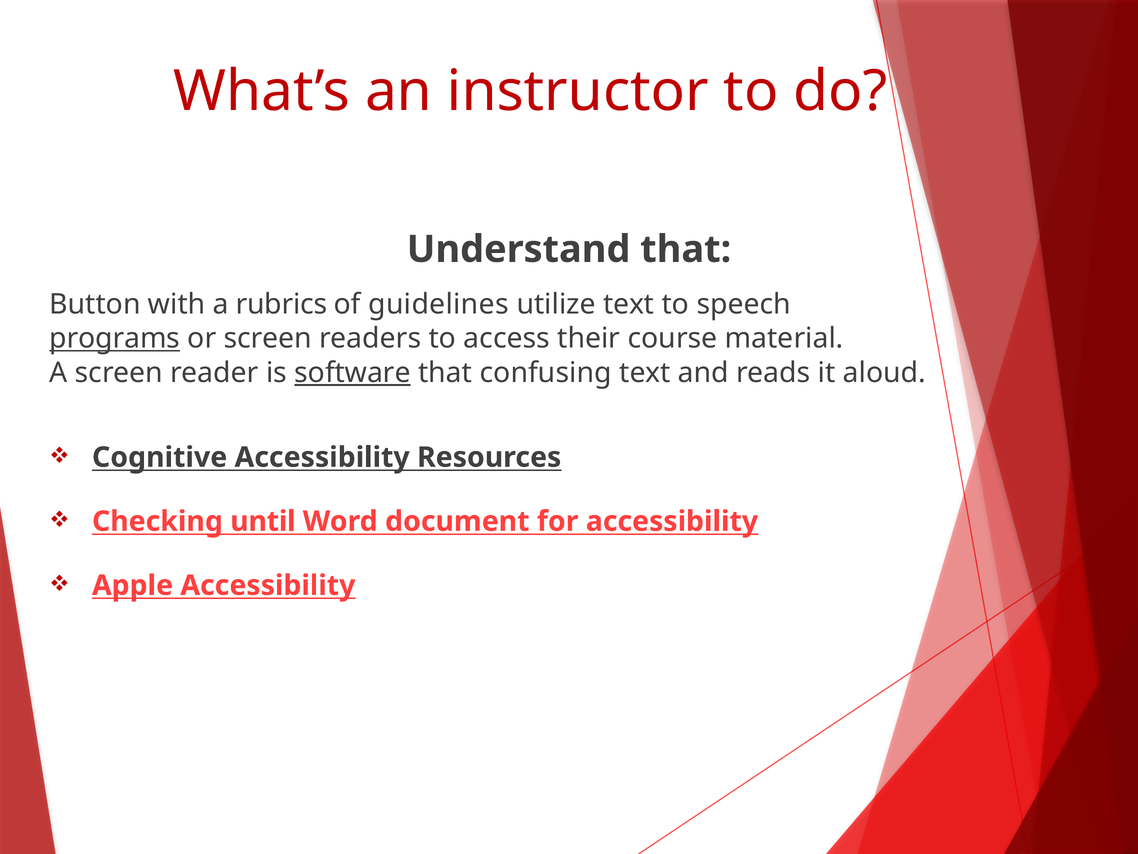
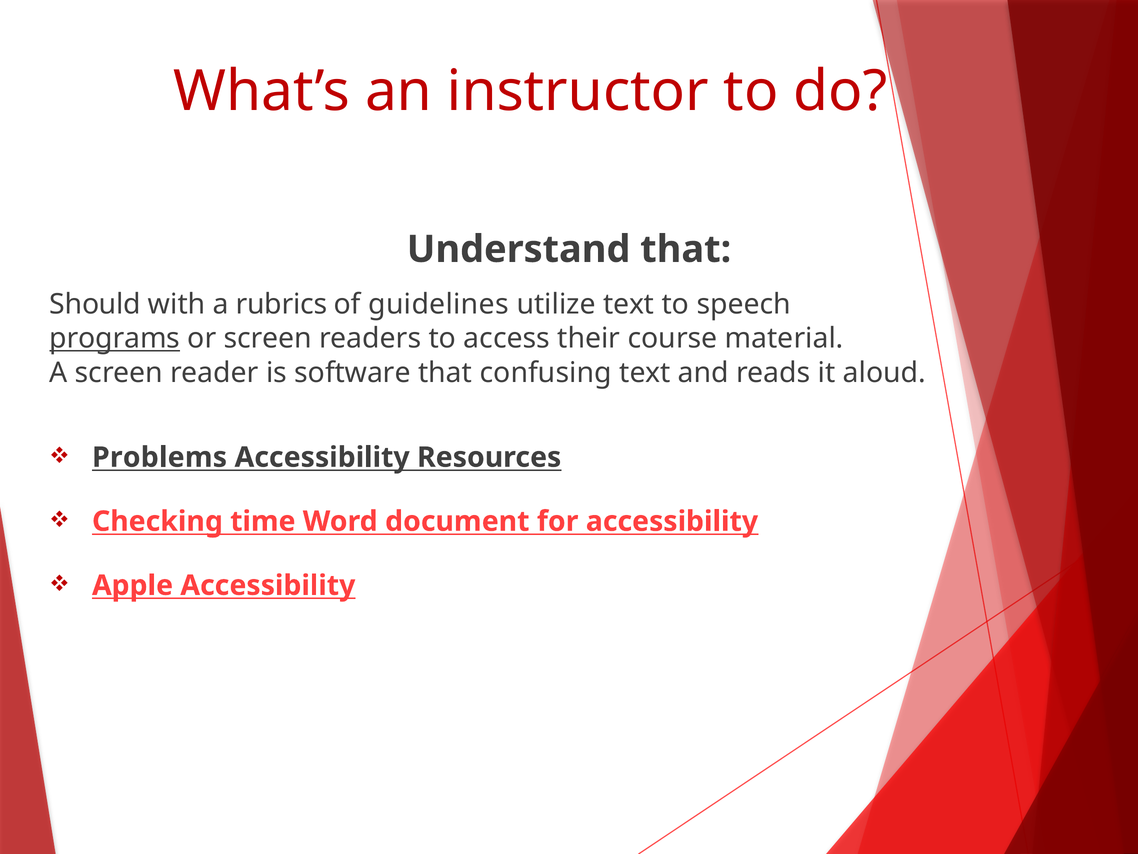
Button: Button -> Should (95, 304)
software underline: present -> none (353, 372)
Cognitive: Cognitive -> Problems (160, 457)
until: until -> time (263, 521)
